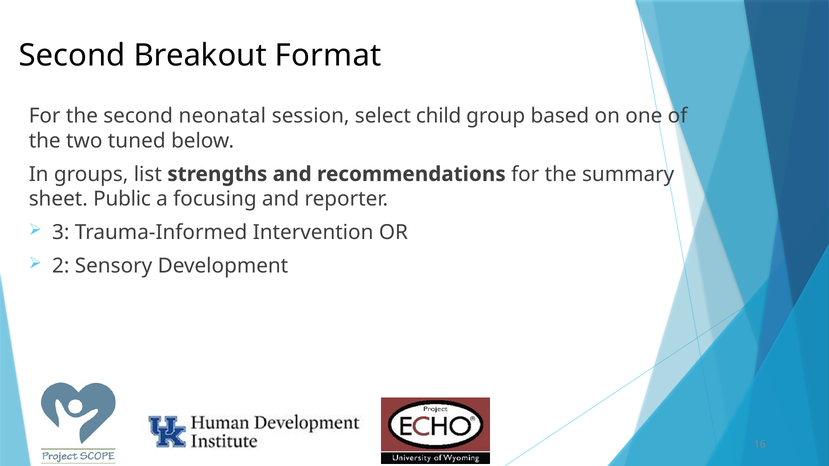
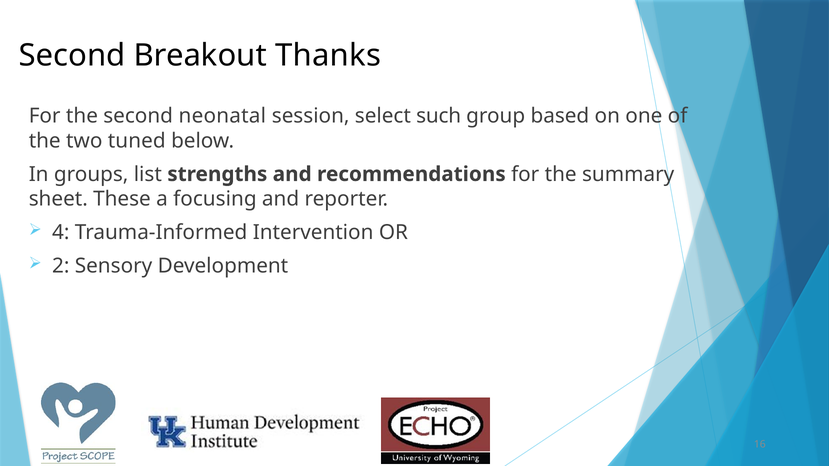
Format: Format -> Thanks (328, 55)
child: child -> such (439, 116)
Public: Public -> These (122, 199)
3: 3 -> 4 (61, 233)
